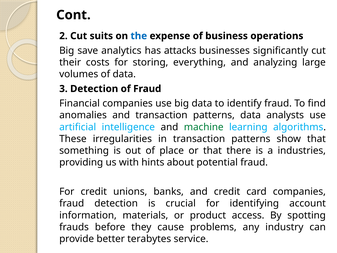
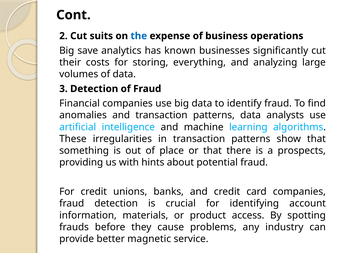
attacks: attacks -> known (180, 51)
machine colour: green -> black (204, 127)
industries: industries -> prospects (302, 150)
terabytes: terabytes -> magnetic (149, 239)
